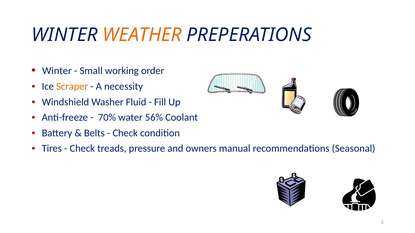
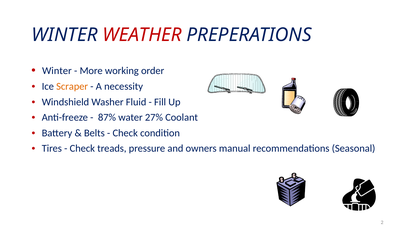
WEATHER colour: orange -> red (142, 35)
Small: Small -> More (91, 71)
70%: 70% -> 87% (107, 118)
56%: 56% -> 27% (154, 118)
